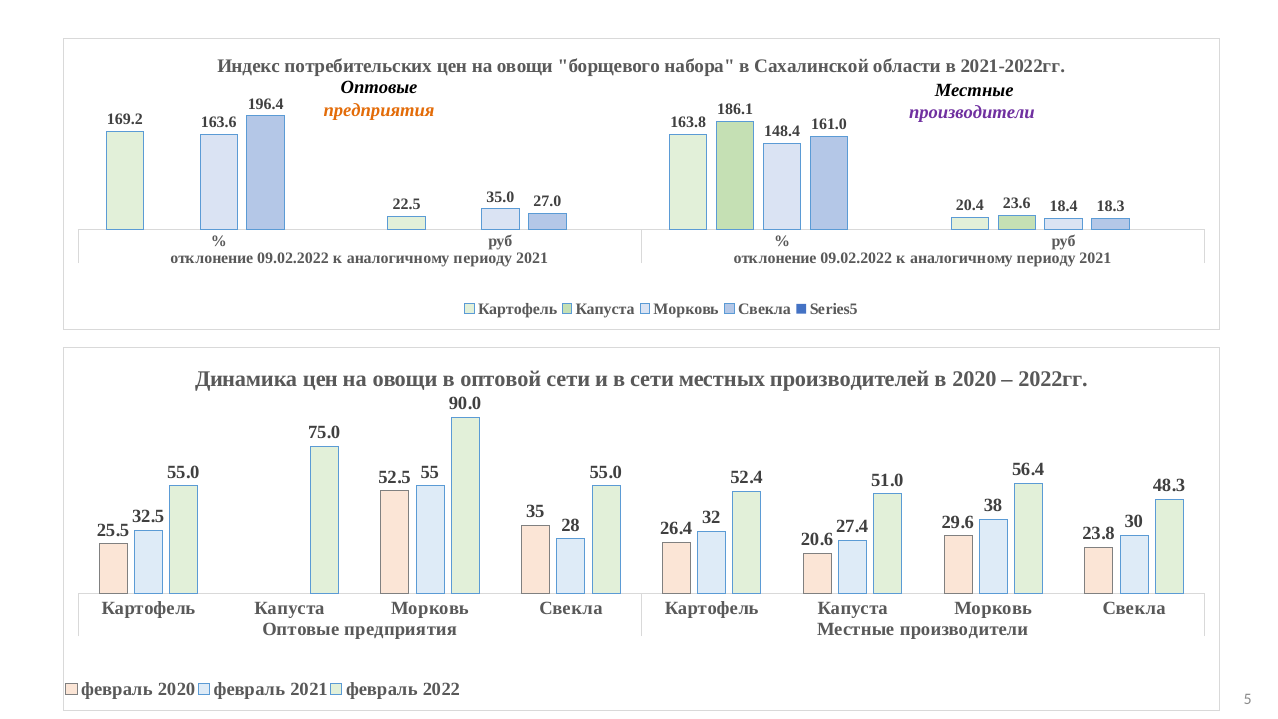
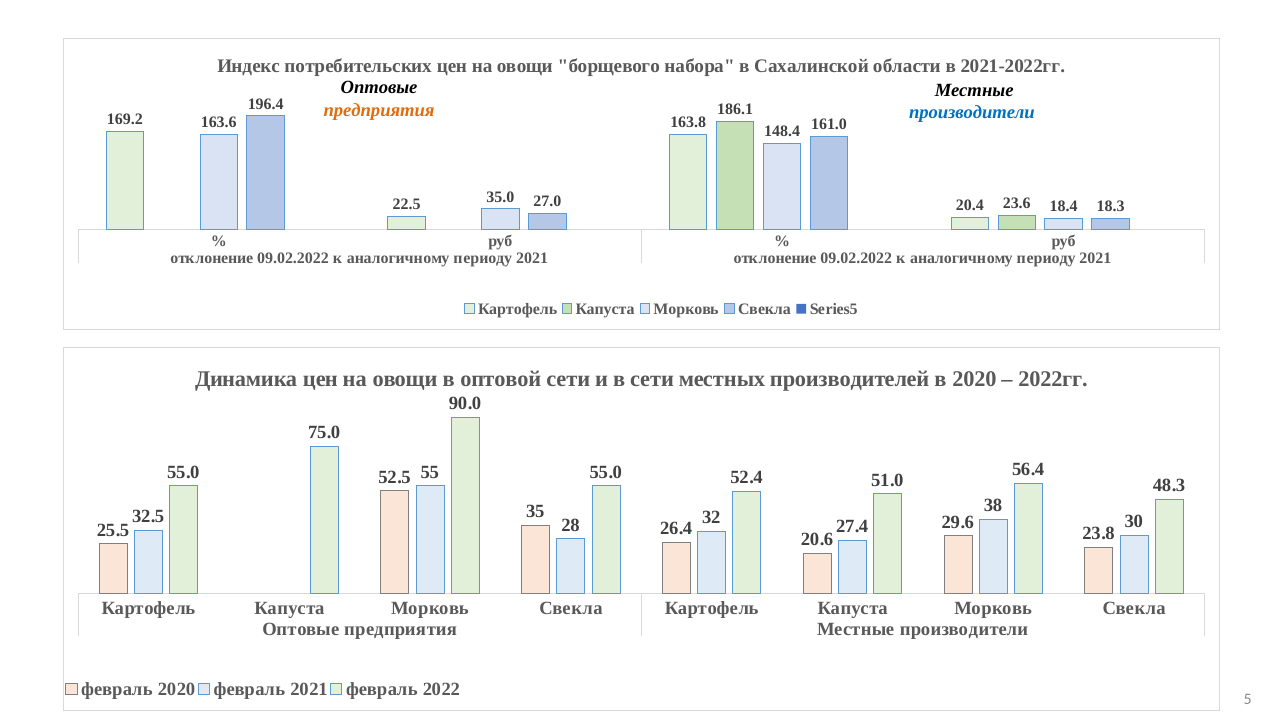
производители colour: purple -> blue (972, 113)
